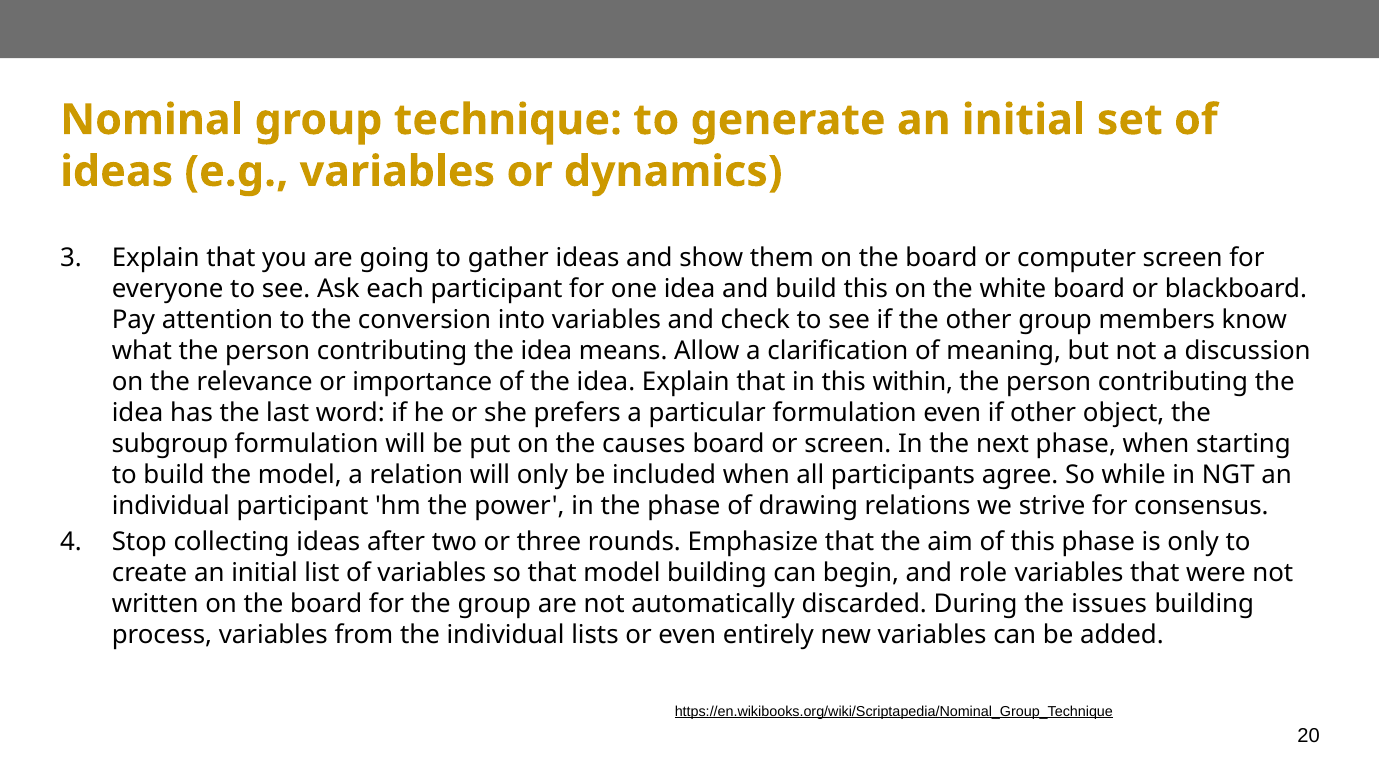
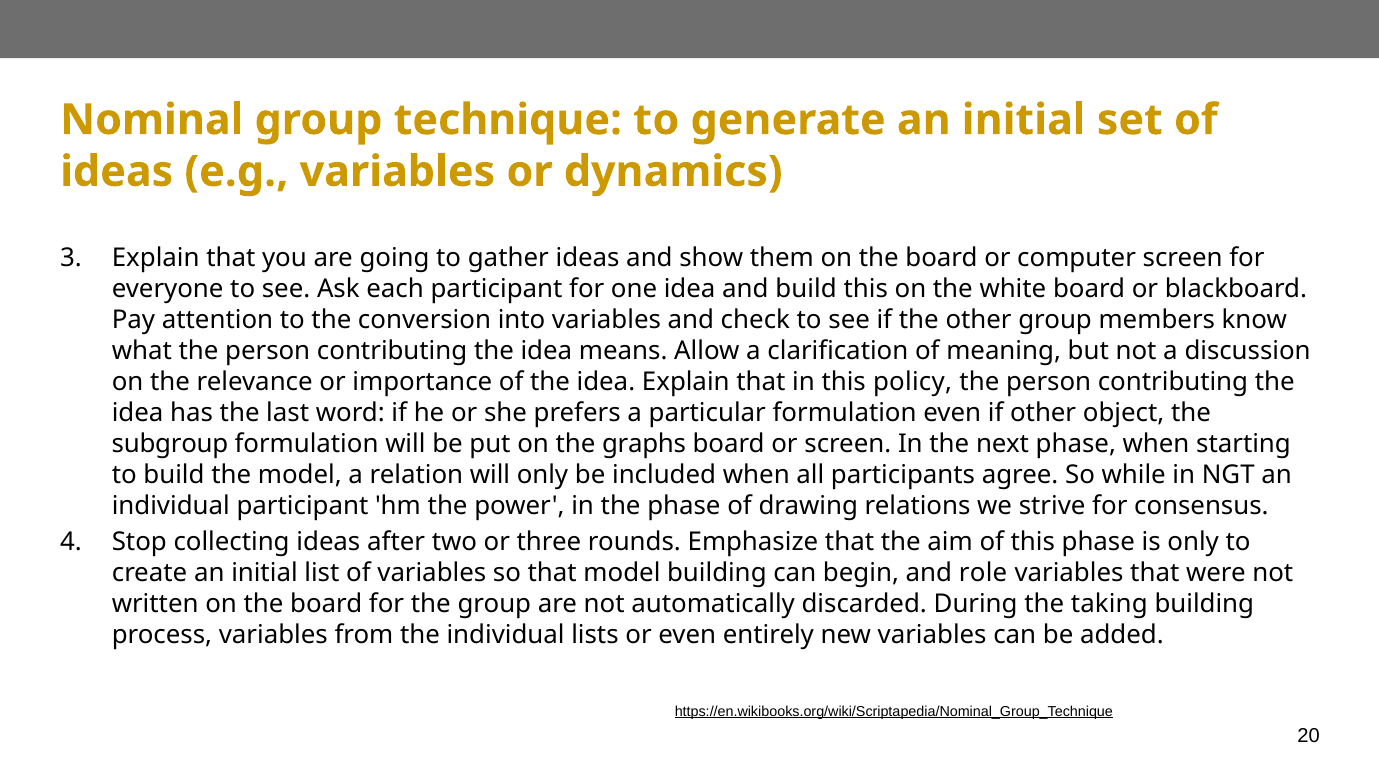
within: within -> policy (913, 382)
causes: causes -> graphs (644, 444)
issues: issues -> taking (1109, 604)
